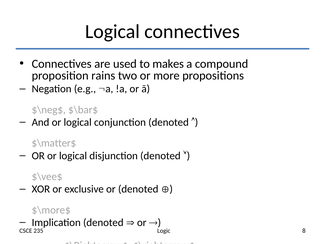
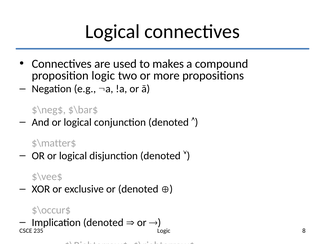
proposition rains: rains -> logic (103, 76)
$\more$: $\more$ -> $\occur$ (51, 210)
